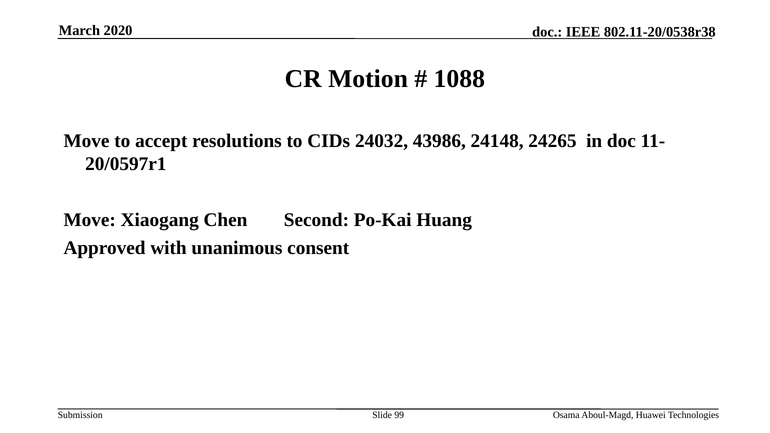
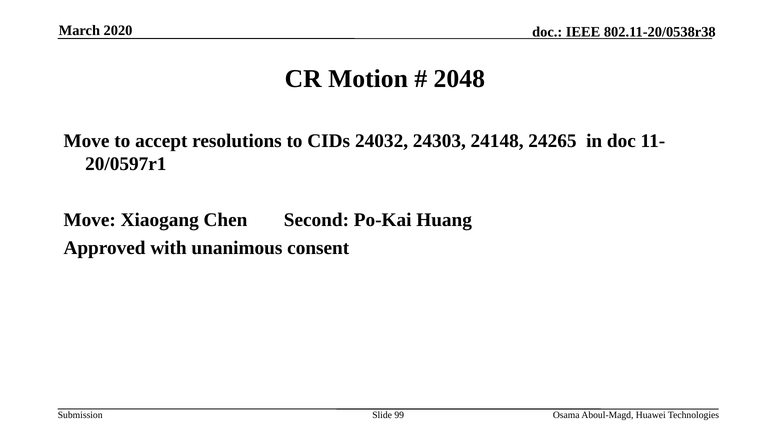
1088: 1088 -> 2048 (459, 79)
43986: 43986 -> 24303 (439, 141)
